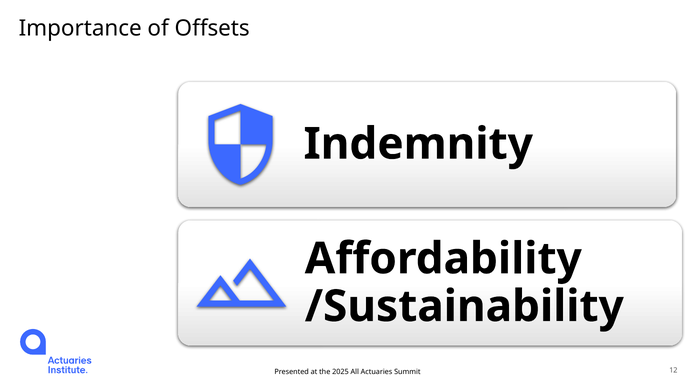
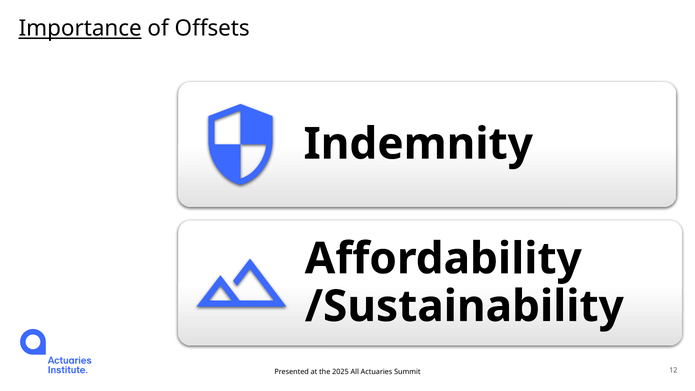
Importance underline: none -> present (80, 28)
